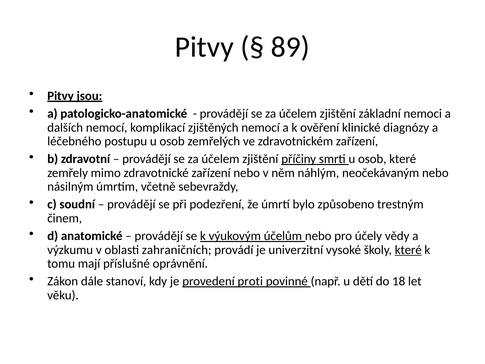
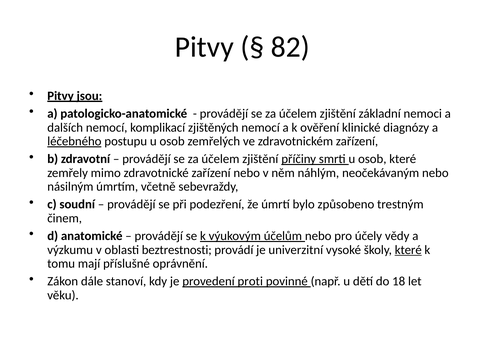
89: 89 -> 82 (290, 47)
léčebného underline: none -> present (74, 141)
zahraničních: zahraničních -> beztrestnosti (177, 250)
